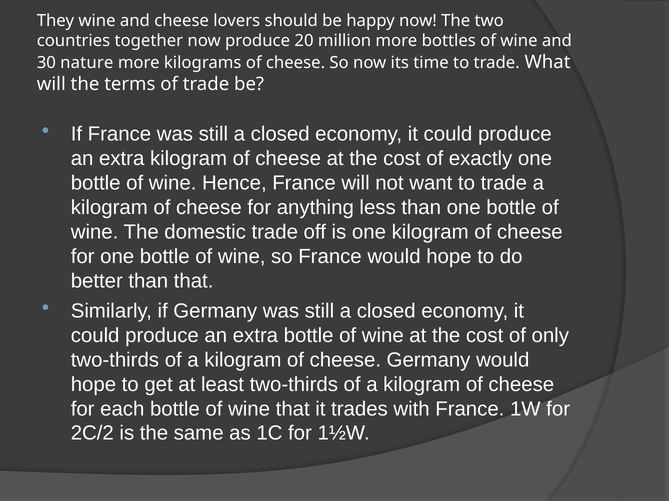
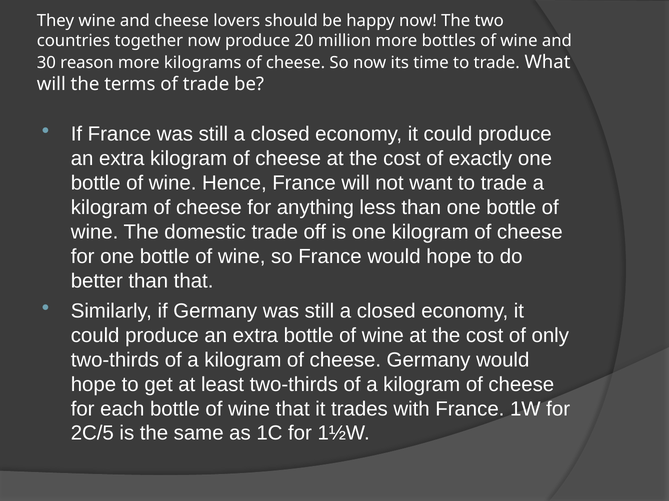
nature: nature -> reason (87, 63)
2C/2: 2C/2 -> 2C/5 (92, 434)
